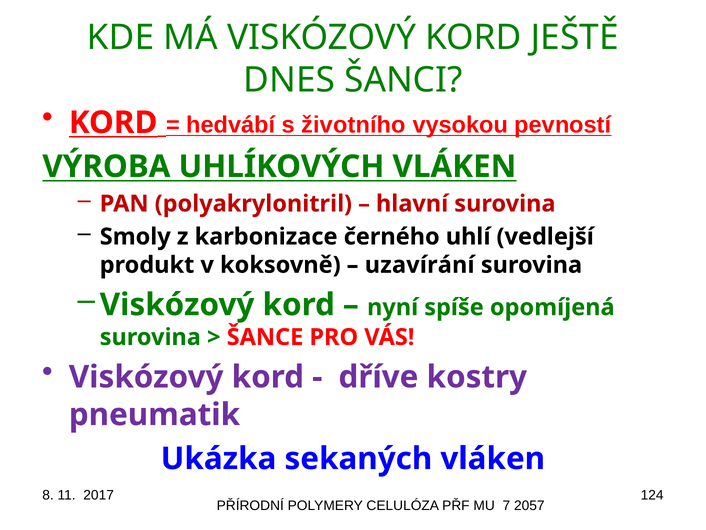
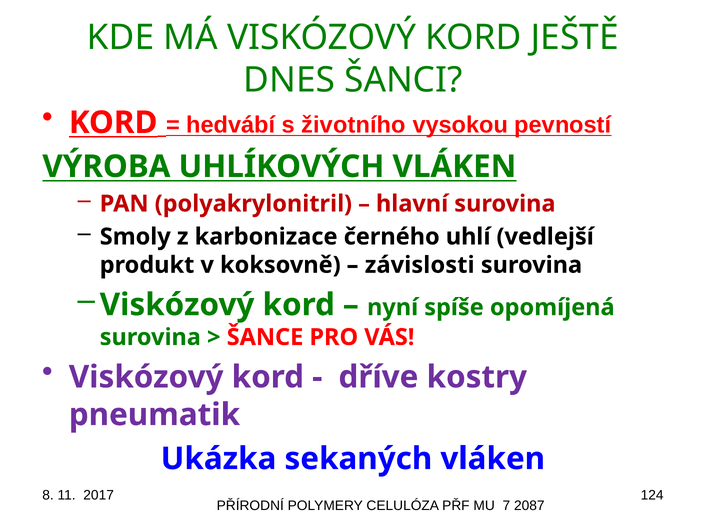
uzavírání: uzavírání -> závislosti (420, 265)
2057: 2057 -> 2087 (529, 505)
